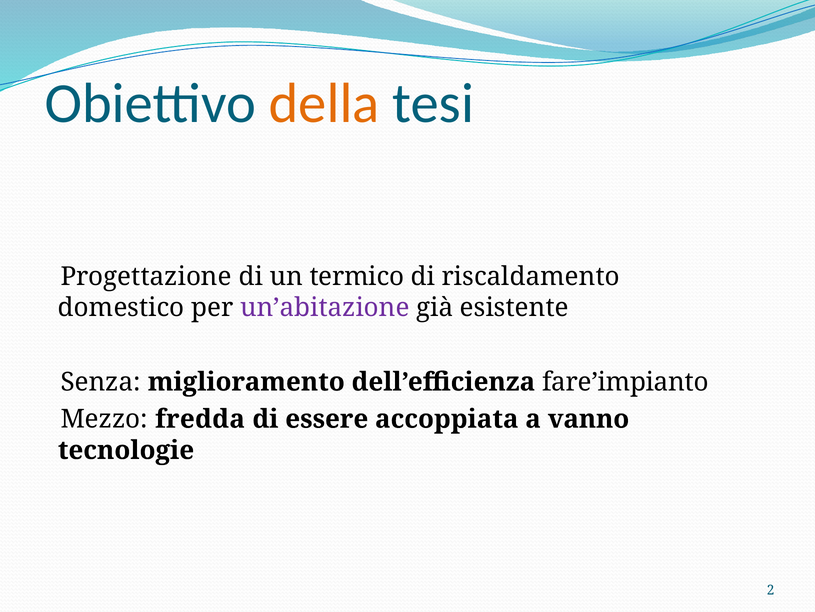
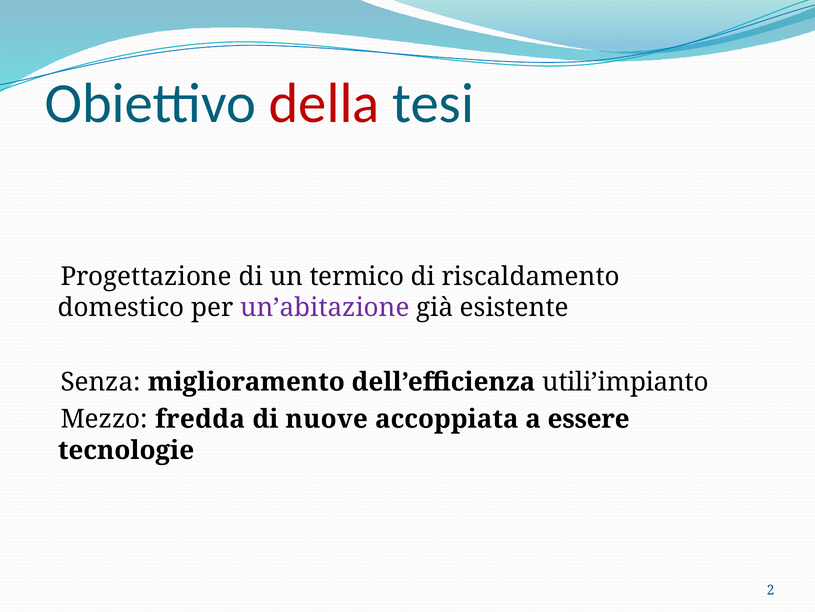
della colour: orange -> red (324, 104)
fare’impianto: fare’impianto -> utili’impianto (625, 382)
essere: essere -> nuove (327, 419)
vanno: vanno -> essere (589, 419)
